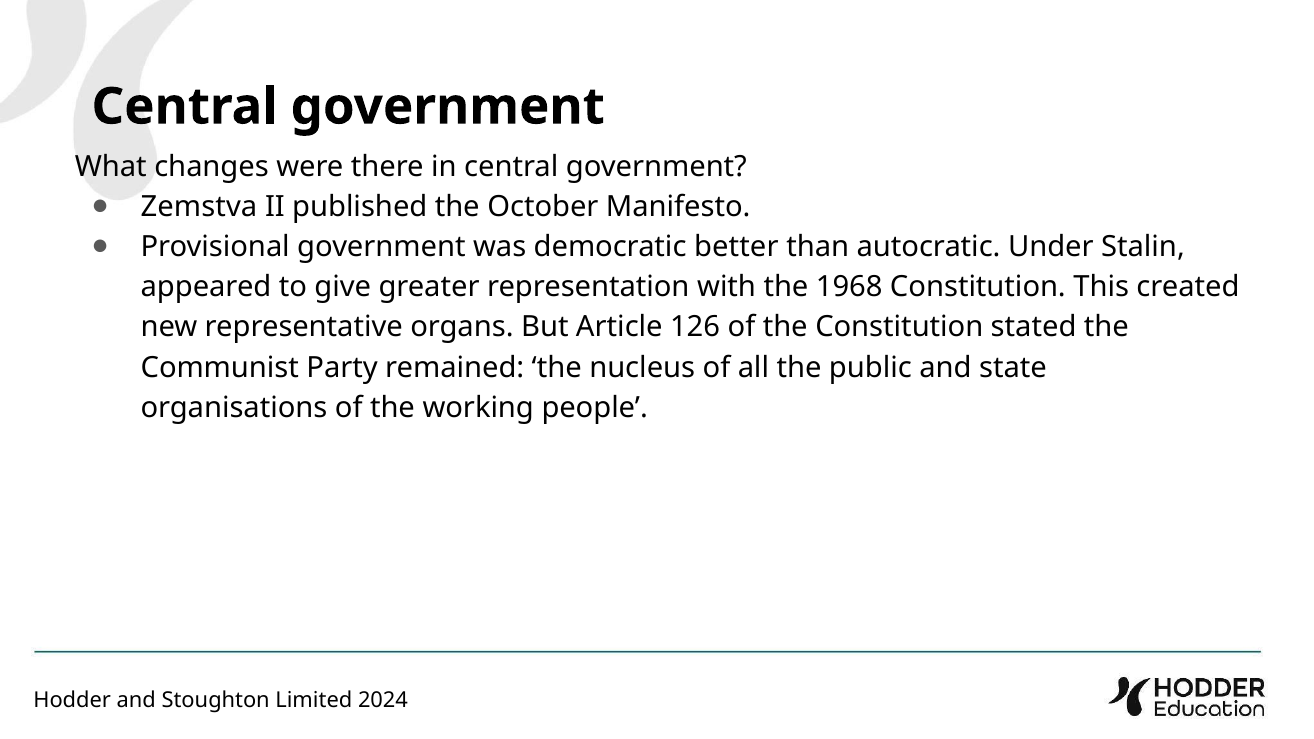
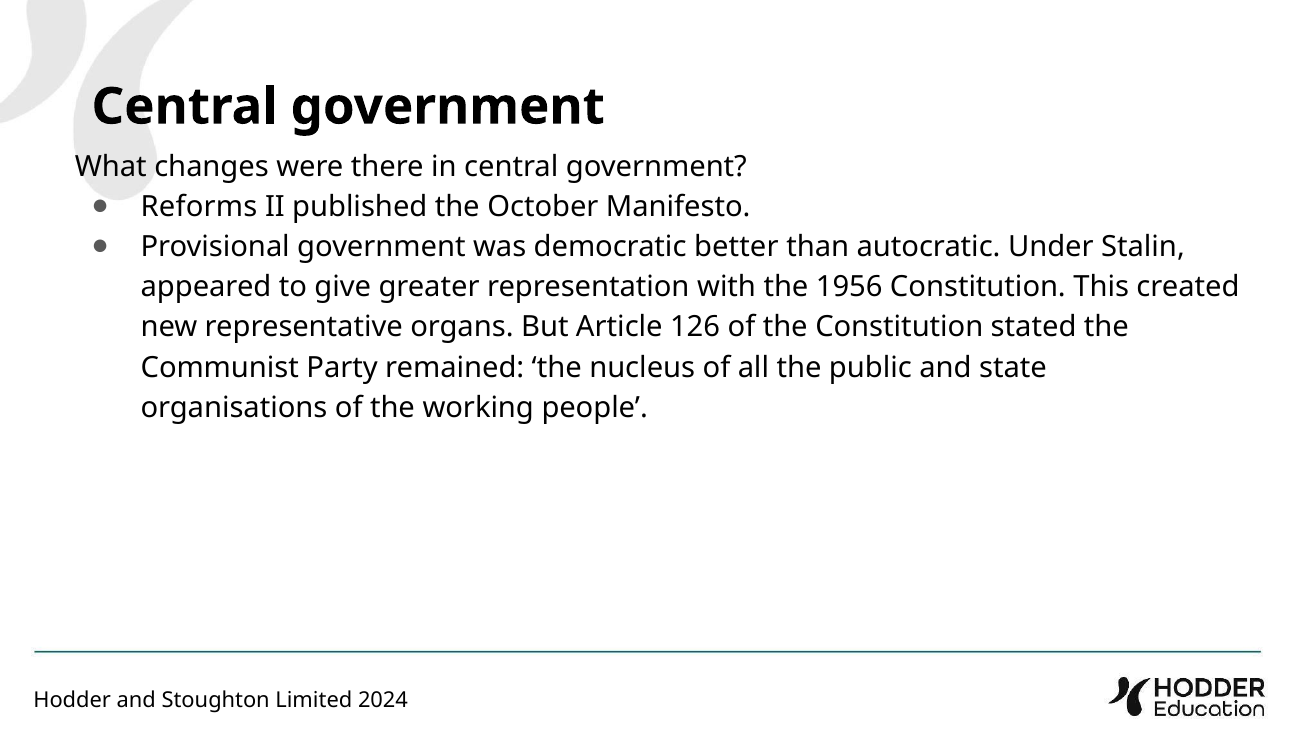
Zemstva: Zemstva -> Reforms (199, 207)
1968: 1968 -> 1956 (849, 287)
